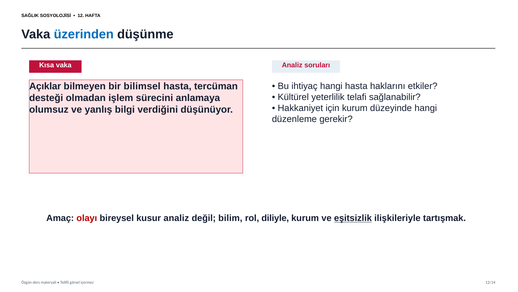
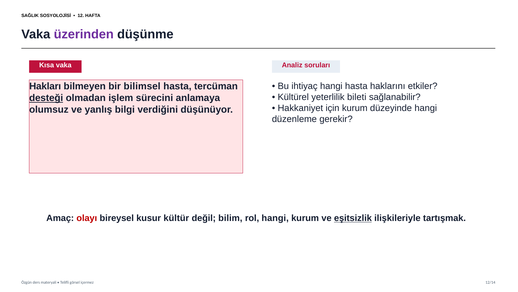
üzerinden colour: blue -> purple (84, 34)
Açıklar: Açıklar -> Hakları (45, 86)
telafi: telafi -> bileti (357, 97)
desteği underline: none -> present (46, 98)
kusur analiz: analiz -> kültür (176, 218)
rol diliyle: diliyle -> hangi (275, 218)
